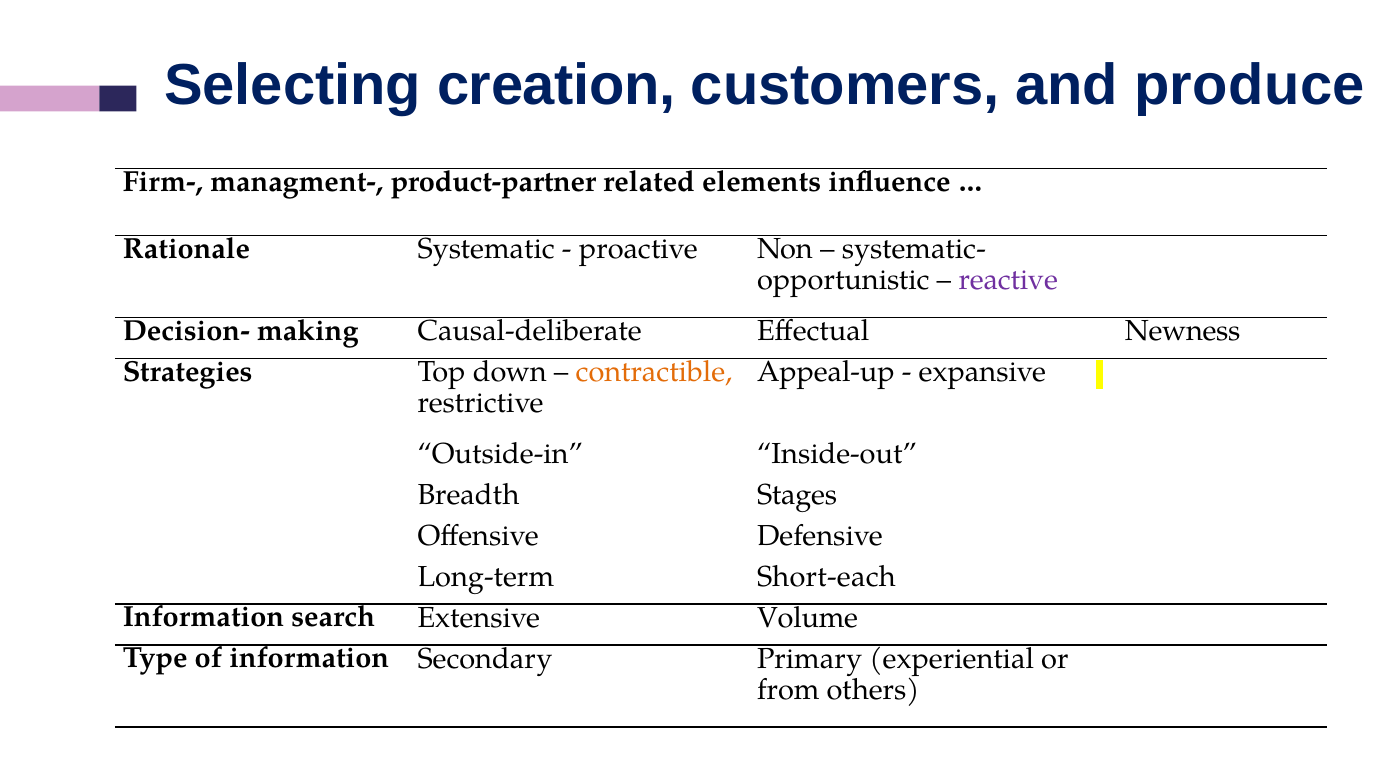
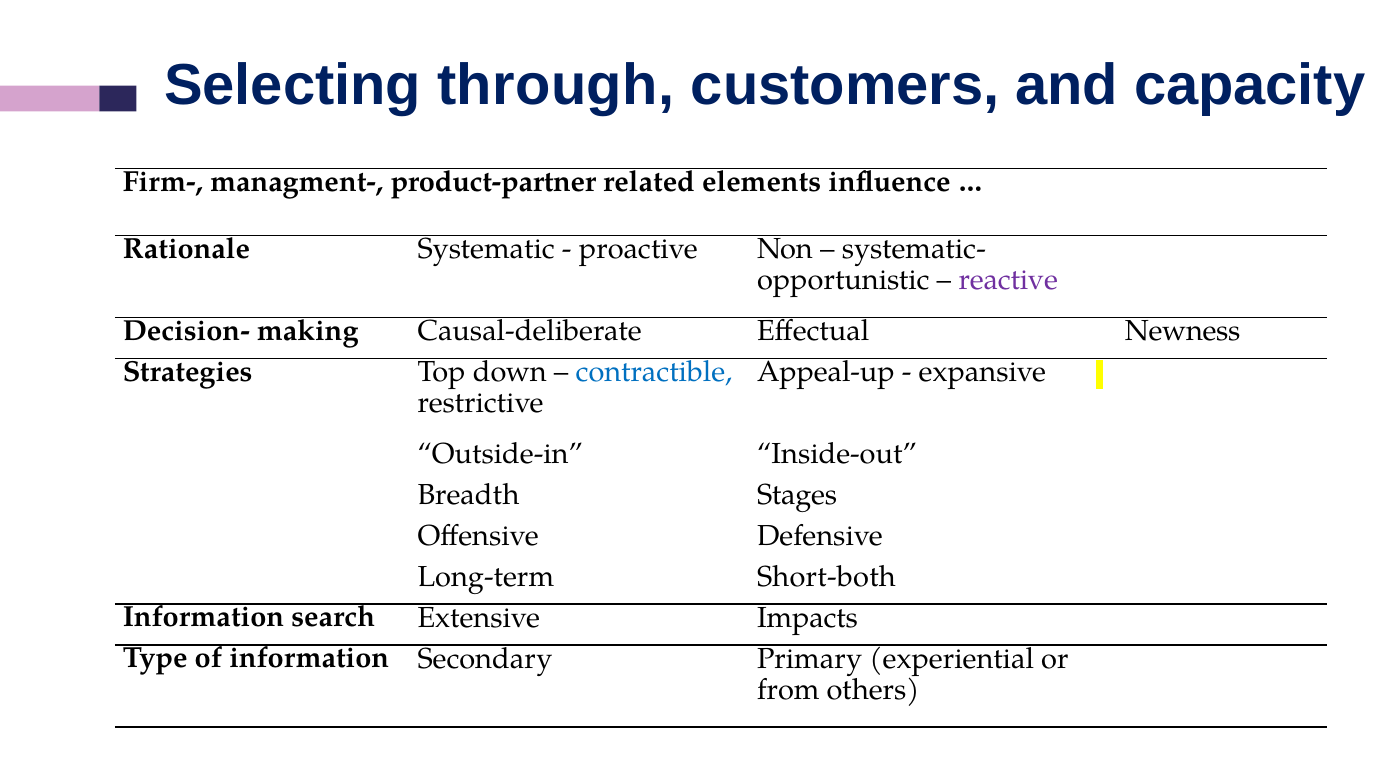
creation: creation -> through (556, 86)
produce: produce -> capacity (1250, 86)
contractible colour: orange -> blue (654, 372)
Short-each: Short-each -> Short-both (826, 577)
Volume: Volume -> Impacts (807, 618)
